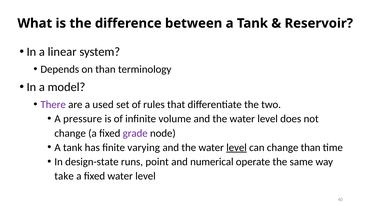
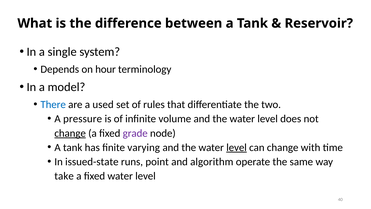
linear: linear -> single (62, 52)
on than: than -> hour (106, 69)
There colour: purple -> blue (53, 104)
change underline: none -> present (70, 133)
change than: than -> with (311, 147)
design-state: design-state -> issued-state (92, 162)
numerical: numerical -> algorithm (212, 162)
